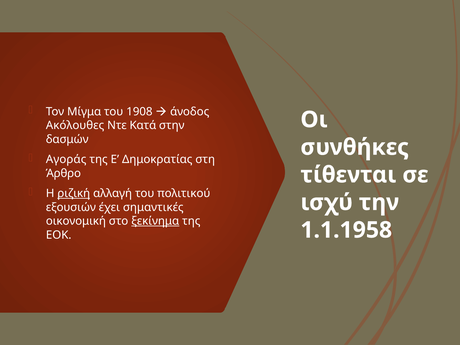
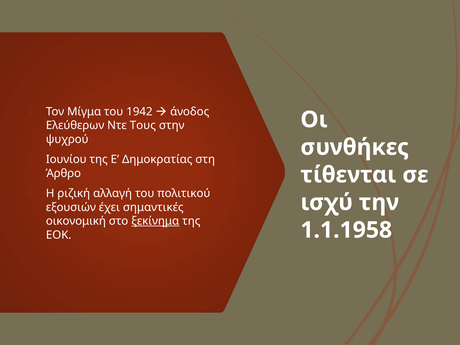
1908: 1908 -> 1942 (139, 112)
Ακόλουθες: Ακόλουθες -> Ελεύθερων (75, 125)
Κατά: Κατά -> Τους (143, 125)
δασμών: δασμών -> ψυχρού (67, 139)
Αγοράς: Αγοράς -> Ιουνίου (66, 159)
ριζική underline: present -> none (74, 193)
